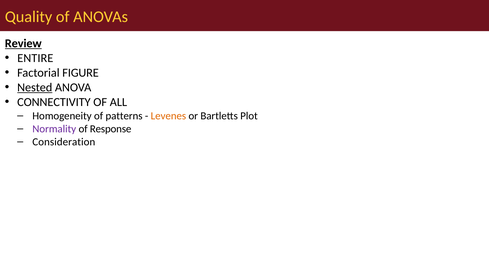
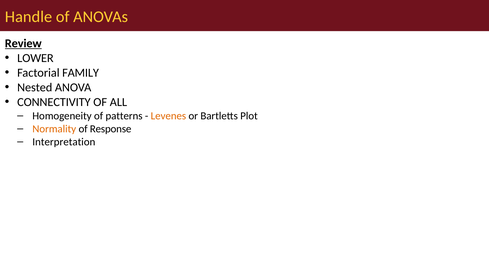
Quality: Quality -> Handle (29, 17)
ENTIRE: ENTIRE -> LOWER (35, 58)
FIGURE: FIGURE -> FAMILY (81, 73)
Nested underline: present -> none (35, 88)
Normality colour: purple -> orange (54, 129)
Consideration: Consideration -> Interpretation (64, 142)
